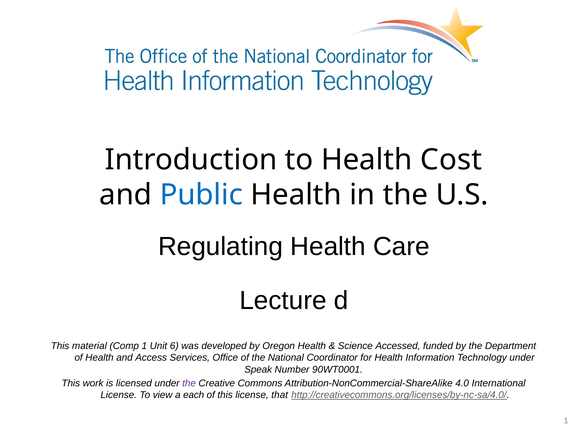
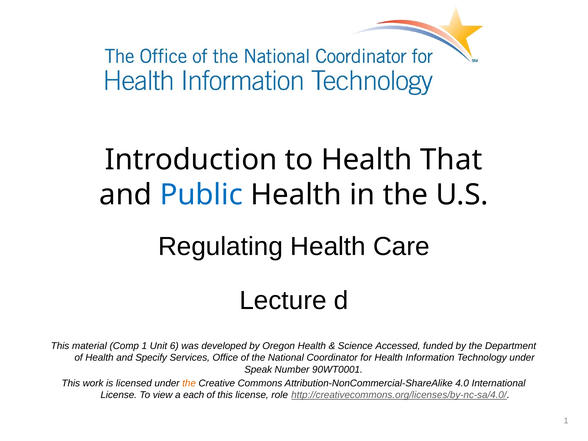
Cost: Cost -> That (451, 160)
Access: Access -> Specify (151, 358)
the colour: purple -> orange (189, 383)
that: that -> role (280, 395)
